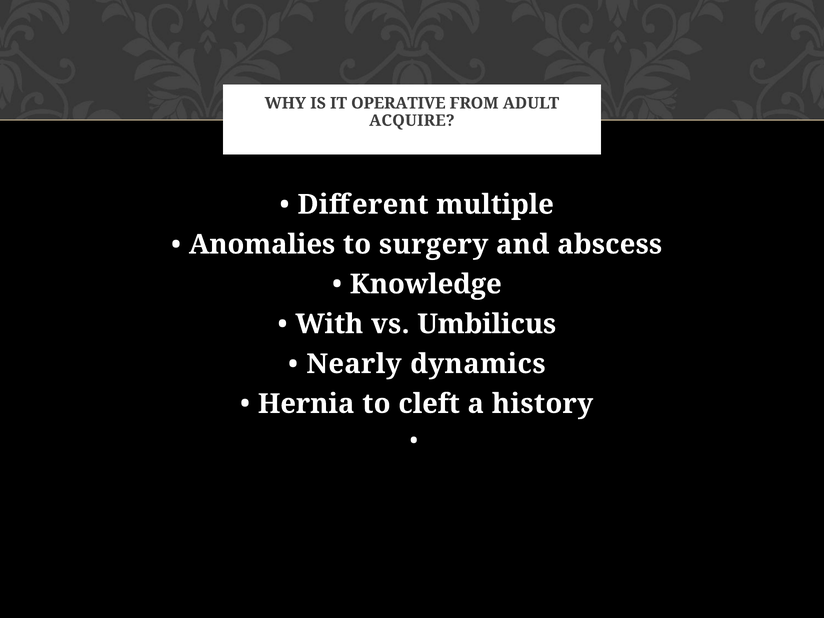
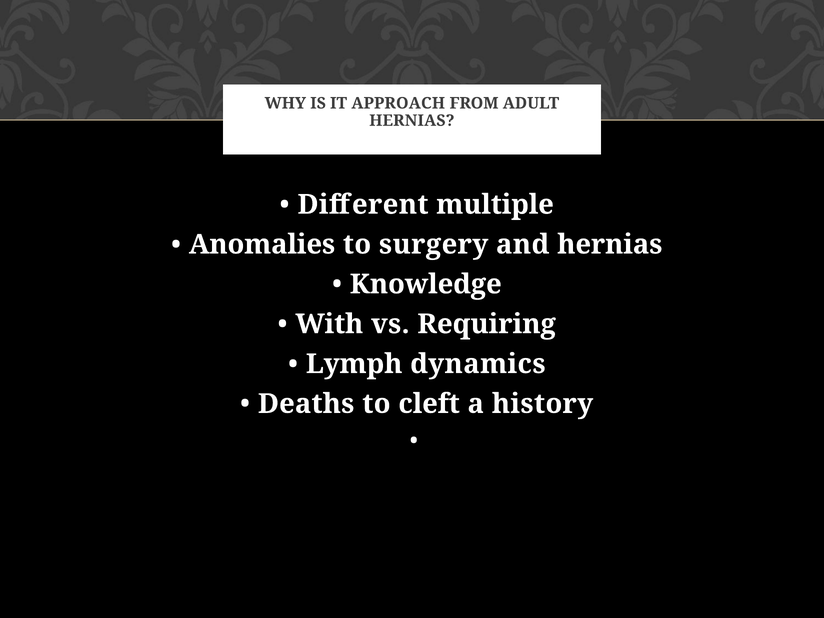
OPERATIVE: OPERATIVE -> APPROACH (398, 103)
ACQUIRE: ACQUIRE -> HERNIAS (412, 121)
and abscess: abscess -> hernias (610, 244)
Umbilicus: Umbilicus -> Requiring (487, 324)
Nearly: Nearly -> Lymph (354, 364)
Hernia: Hernia -> Deaths (306, 404)
